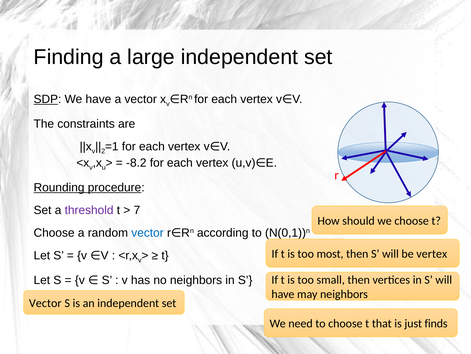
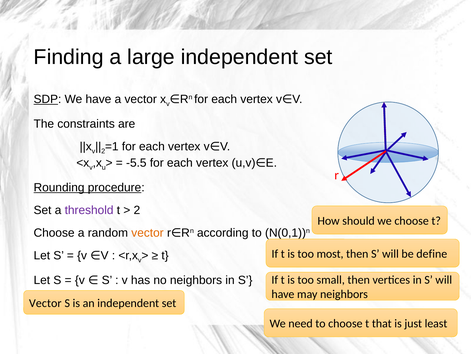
-8.2: -8.2 -> -5.5 (136, 162)
7: 7 -> 2 (137, 210)
vector colour: blue -> orange (148, 232)
be vertex: vertex -> define (432, 253)
finds: finds -> least (436, 323)
